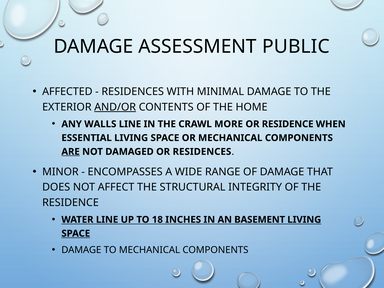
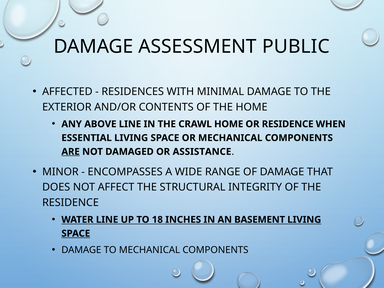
AND/OR underline: present -> none (115, 107)
WALLS: WALLS -> ABOVE (100, 124)
CRAWL MORE: MORE -> HOME (229, 124)
OR RESIDENCES: RESIDENCES -> ASSISTANCE (202, 152)
